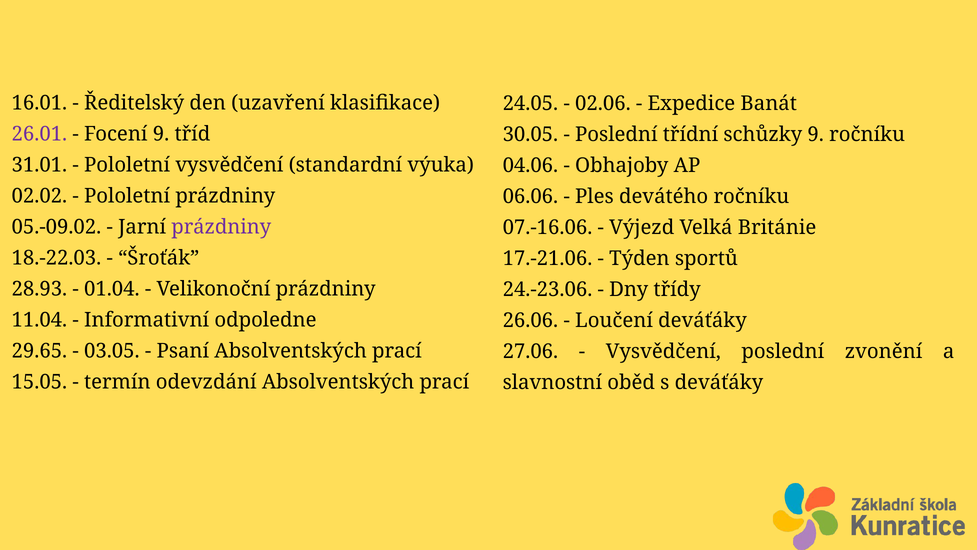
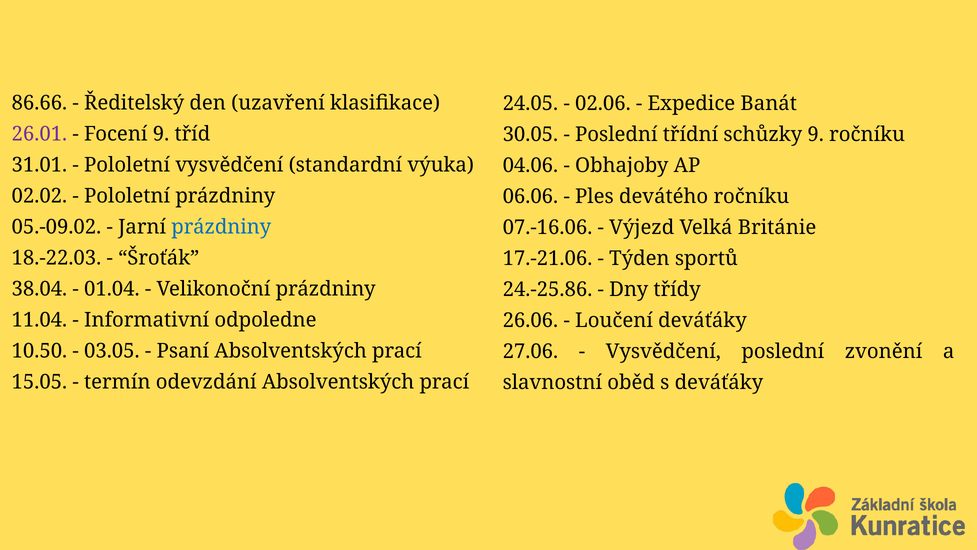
16.01: 16.01 -> 86.66 (39, 103)
prázdniny colour: purple -> blue (221, 227)
28.93: 28.93 -> 38.04 (39, 289)
24.-23.06: 24.-23.06 -> 24.-25.86 (547, 289)
29.65: 29.65 -> 10.50 (39, 351)
